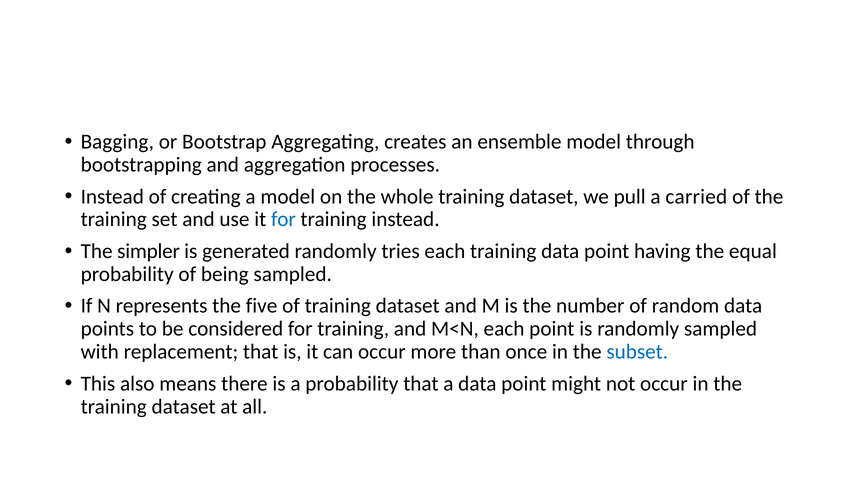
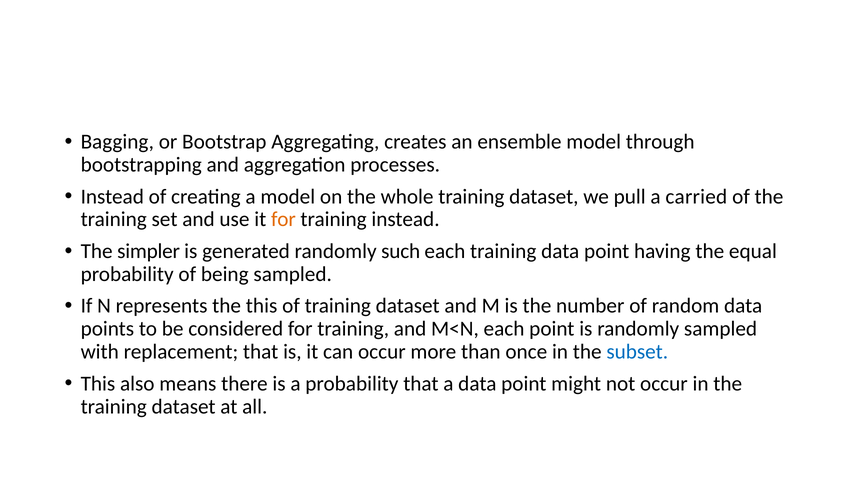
for colour: blue -> orange (283, 219)
tries: tries -> such (401, 251)
the five: five -> this (262, 306)
